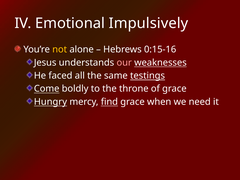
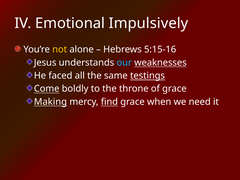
0:15-16: 0:15-16 -> 5:15-16 (160, 49)
our colour: pink -> light blue (124, 63)
Hungry: Hungry -> Making (50, 102)
